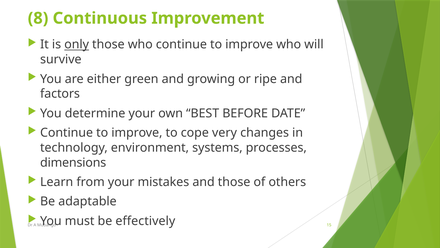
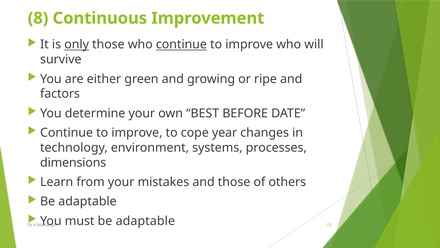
continue underline: none -> present (181, 44)
very: very -> year (225, 133)
must be effectively: effectively -> adaptable (145, 221)
